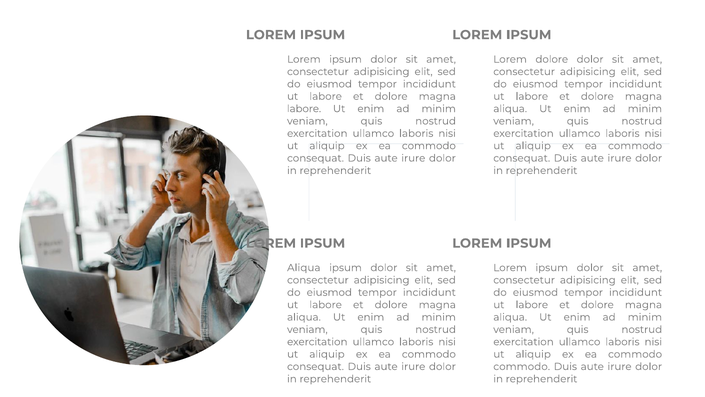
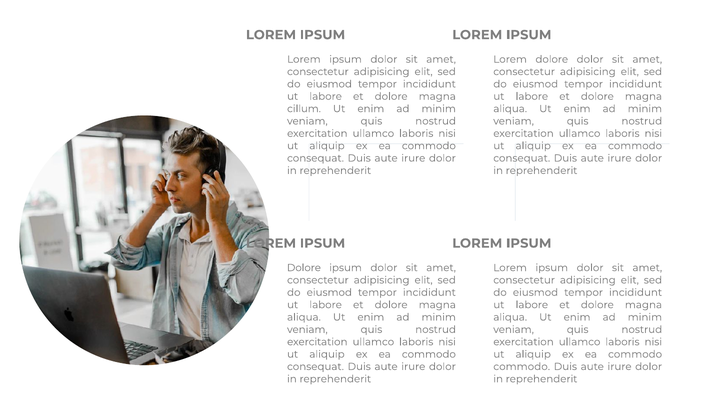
labore: labore -> cillum (304, 109)
Aliqua: Aliqua -> Dolore (304, 267)
